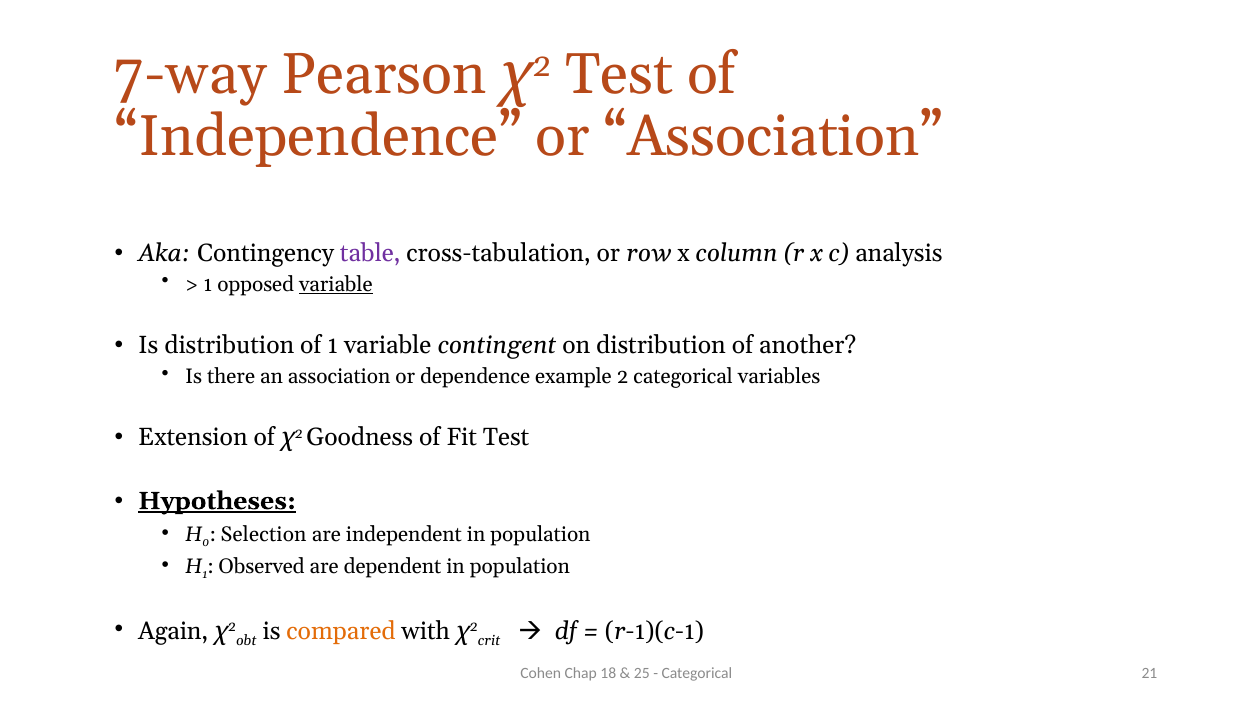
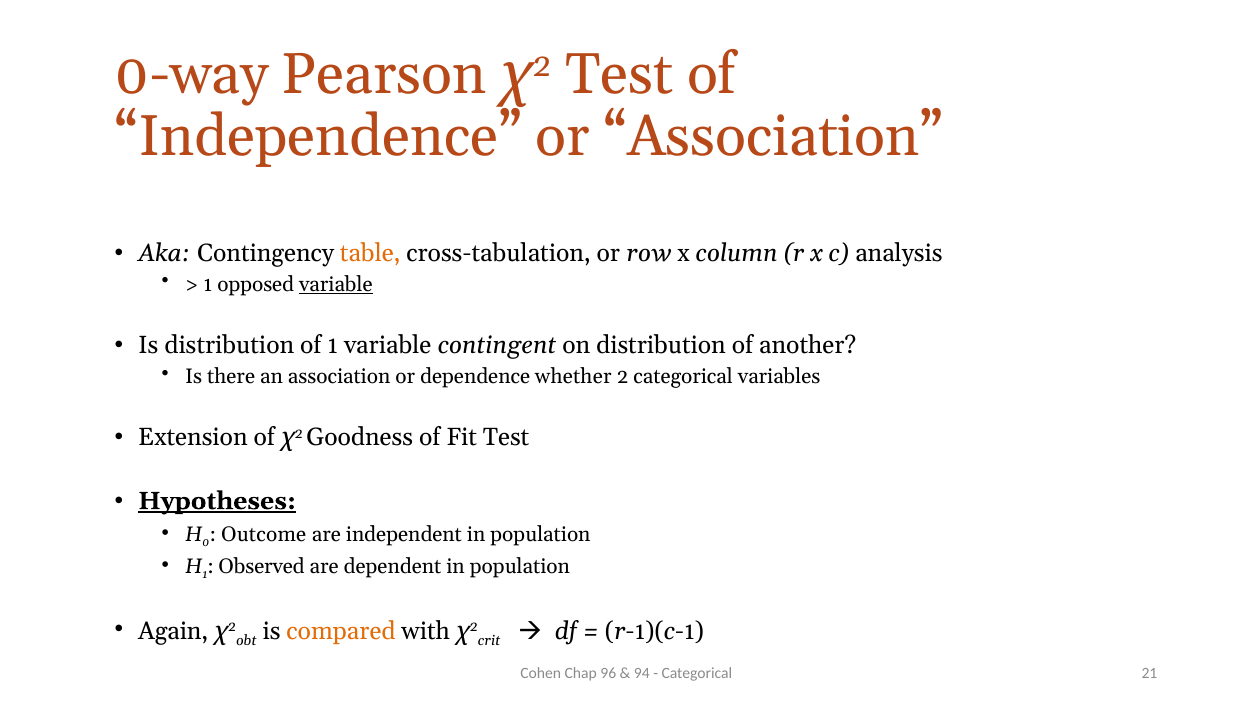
7-way: 7-way -> 0-way (191, 74)
table colour: purple -> orange (370, 253)
example: example -> whether (573, 376)
Selection: Selection -> Outcome (264, 534)
18: 18 -> 96 (608, 673)
25: 25 -> 94 (642, 673)
